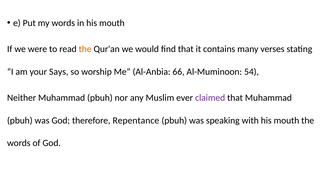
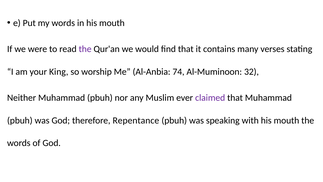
the colour: orange -> purple (85, 49)
Says: Says -> King (59, 72)
66: 66 -> 74 (179, 72)
54: 54 -> 32 (251, 72)
